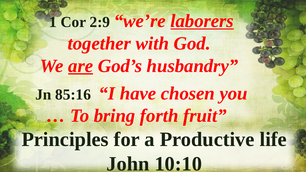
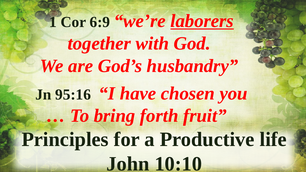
2:9: 2:9 -> 6:9 (100, 22)
are underline: present -> none (81, 66)
85:16: 85:16 -> 95:16 (73, 95)
